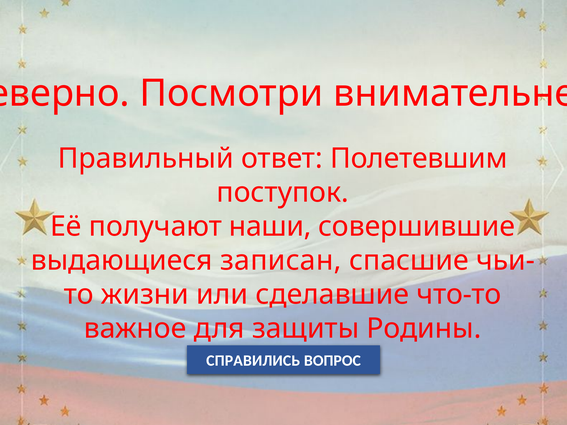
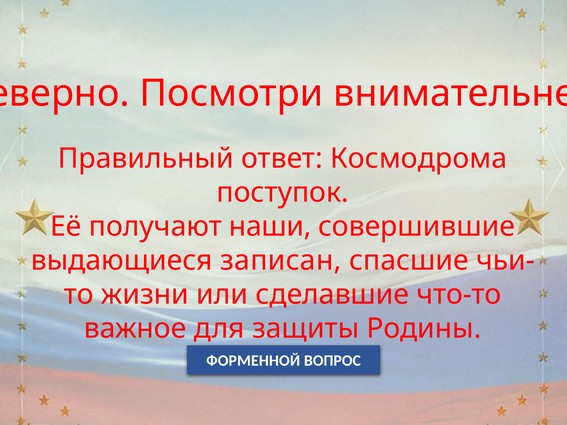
Полетевшим: Полетевшим -> Космодрома (419, 159)
СПРАВИЛИСЬ: СПРАВИЛИСЬ -> ФОРМЕННОЙ (253, 361)
